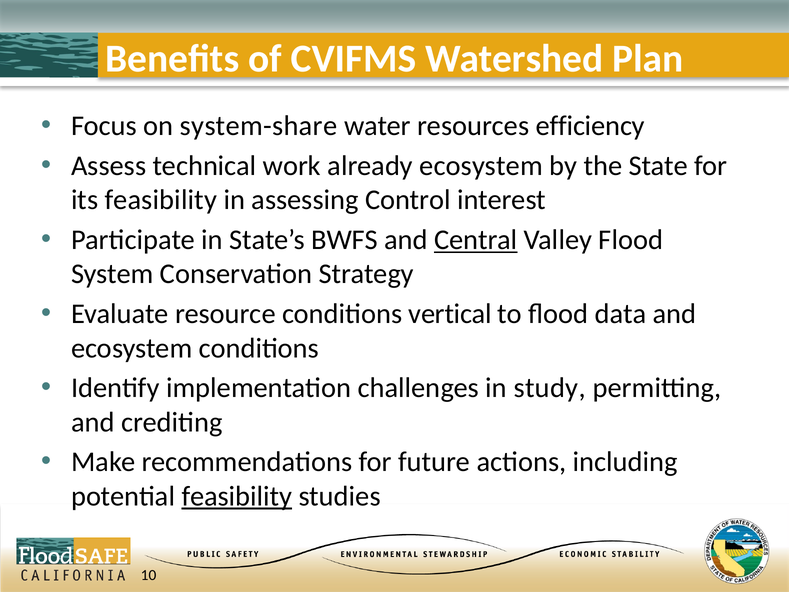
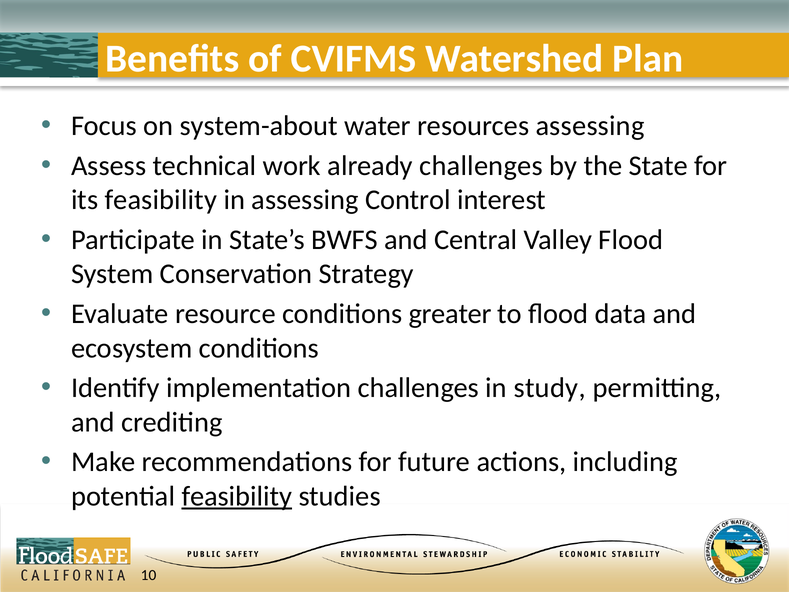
system-share: system-share -> system-about (259, 126)
resources efficiency: efficiency -> assessing (590, 126)
already ecosystem: ecosystem -> challenges (481, 166)
Central underline: present -> none (476, 240)
vertical: vertical -> greater (450, 314)
